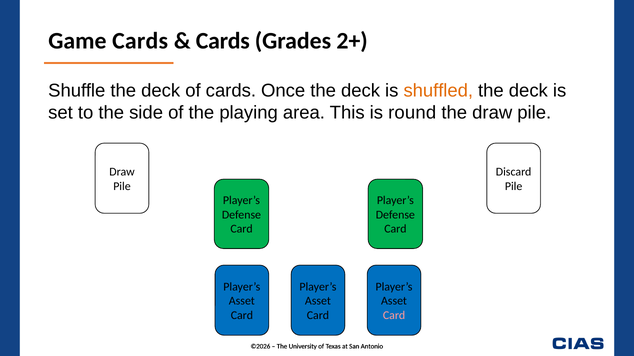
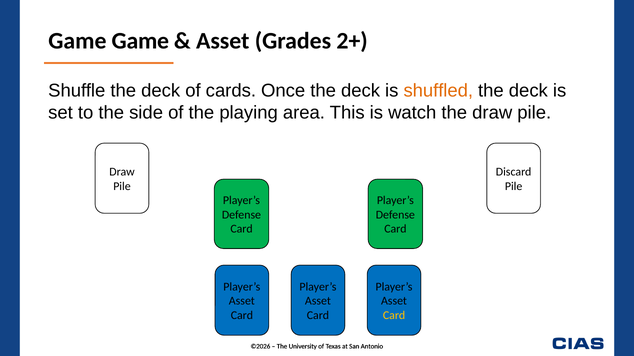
Game Cards: Cards -> Game (140, 41)
Cards: Cards -> Asset (223, 41)
round: round -> watch (412, 113)
Card colour: pink -> yellow (394, 316)
